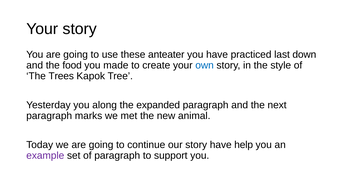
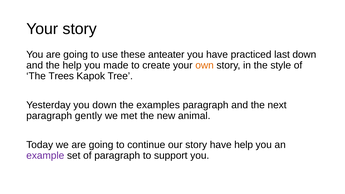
the food: food -> help (72, 65)
own colour: blue -> orange (205, 65)
you along: along -> down (105, 105)
expanded: expanded -> examples (158, 105)
marks: marks -> gently (89, 116)
